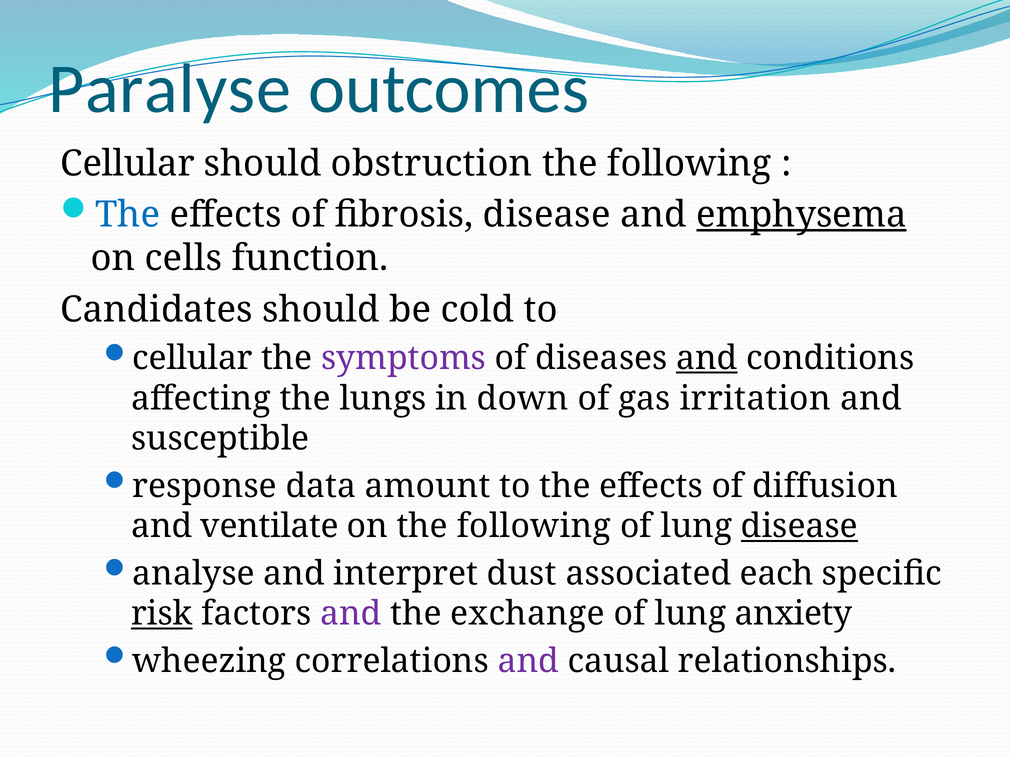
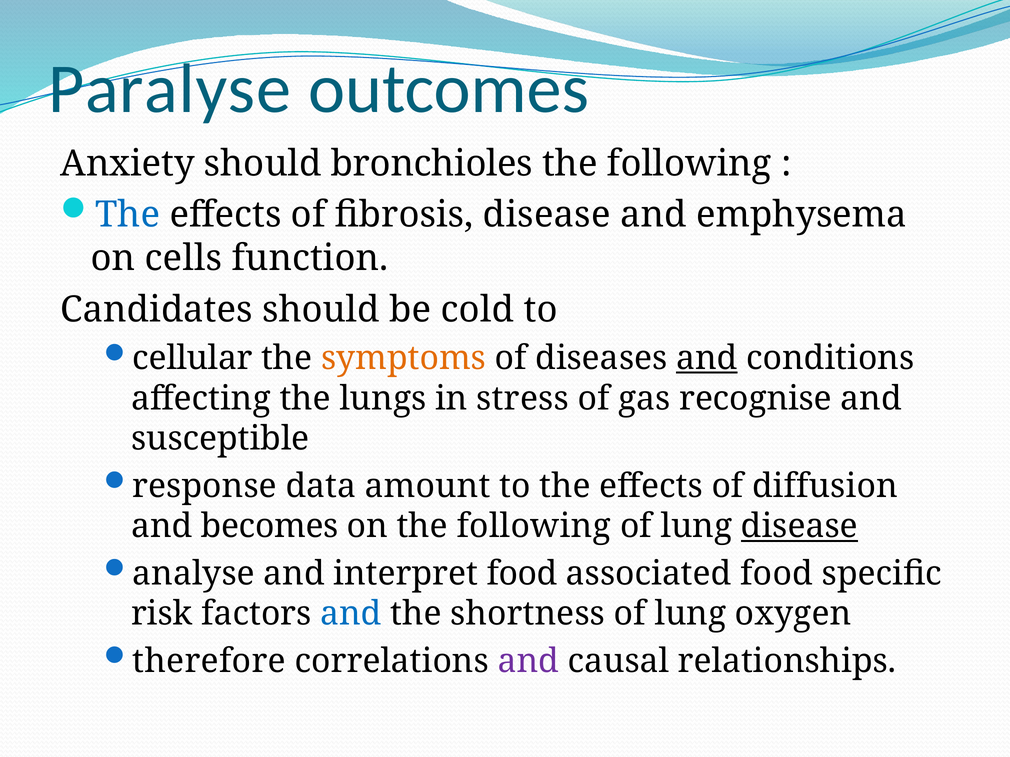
Cellular: Cellular -> Anxiety (128, 164)
obstruction: obstruction -> bronchioles (432, 164)
emphysema underline: present -> none (802, 215)
symptoms colour: purple -> orange (404, 358)
down: down -> stress (523, 399)
irritation: irritation -> recognise (756, 399)
ventilate: ventilate -> becomes (270, 527)
interpret dust: dust -> food (522, 574)
associated each: each -> food (777, 574)
risk underline: present -> none (162, 614)
and colour: purple -> blue (351, 614)
exchange: exchange -> shortness (528, 614)
anxiety: anxiety -> oxygen (793, 614)
wheezing: wheezing -> therefore (209, 661)
